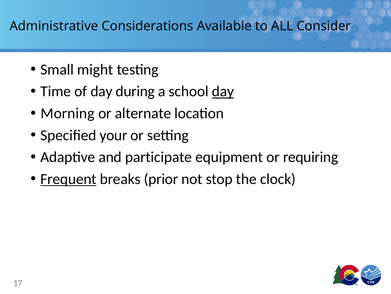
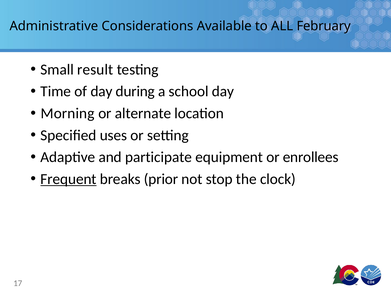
Consider: Consider -> February (324, 26)
might: might -> result (95, 69)
day underline: present -> none (223, 91)
your: your -> uses (113, 135)
requiring: requiring -> enrollees (311, 157)
